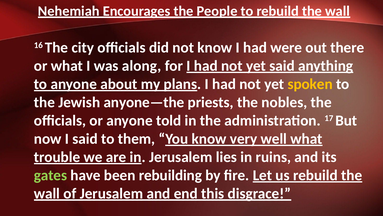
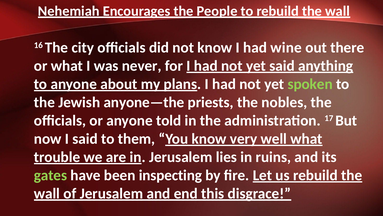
were: were -> wine (286, 47)
along: along -> never (142, 66)
spoken colour: yellow -> light green (310, 84)
rebuilding: rebuilding -> inspecting (170, 175)
